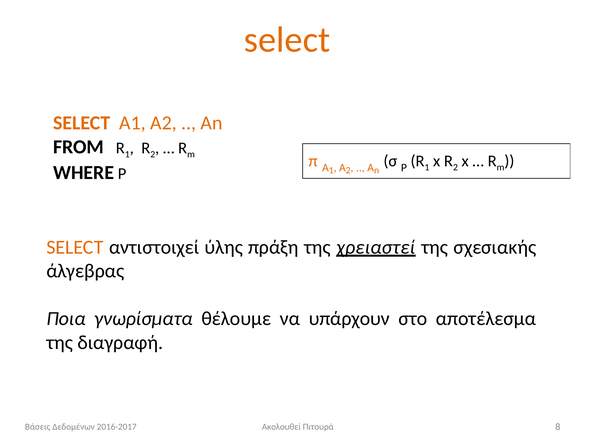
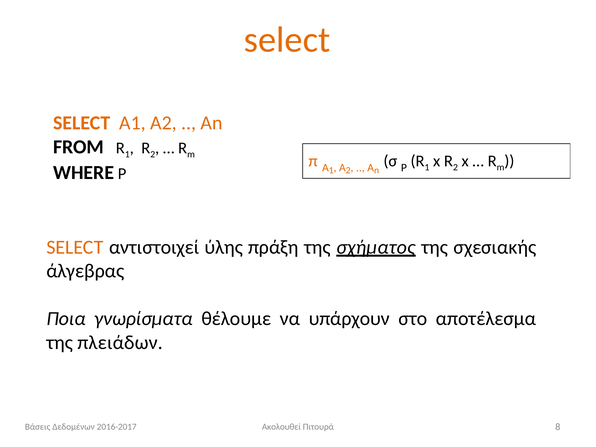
χρειαστεί: χρειαστεί -> σχήματος (376, 247)
διαγραφή: διαγραφή -> πλειάδων (120, 343)
